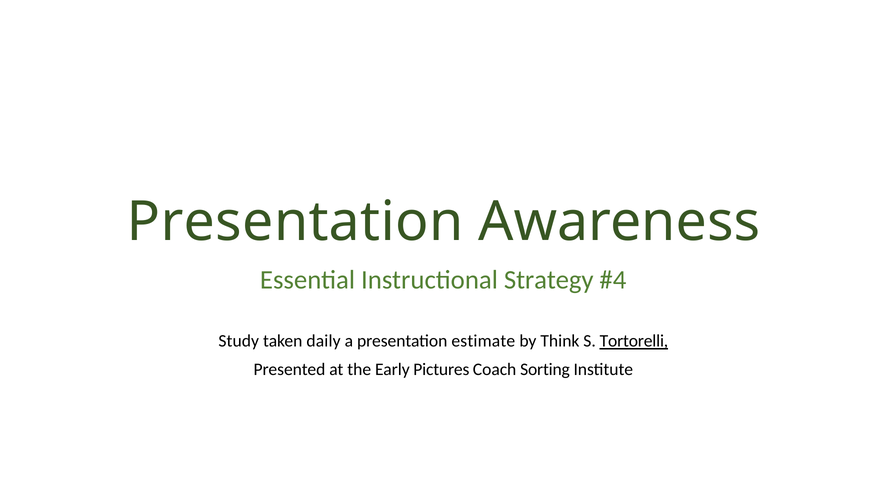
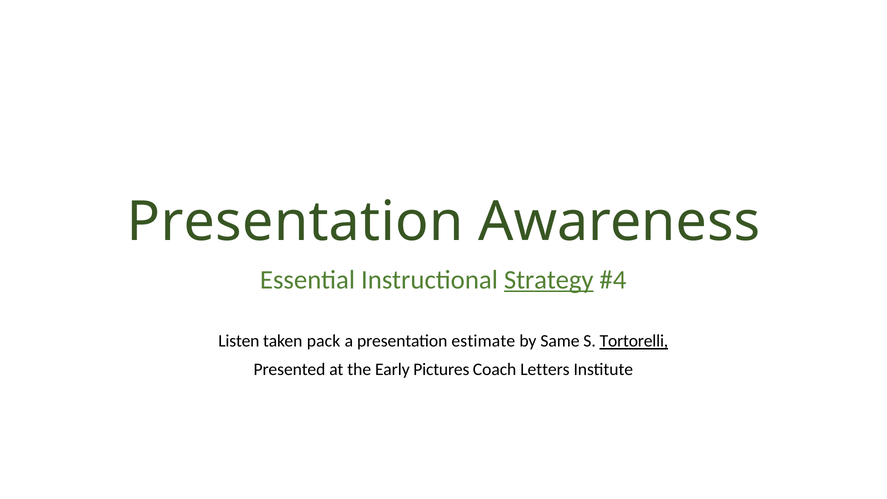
Strategy underline: none -> present (549, 280)
Study: Study -> Listen (239, 341)
daily: daily -> pack (324, 341)
Think: Think -> Same (560, 341)
Sorting: Sorting -> Letters (545, 369)
